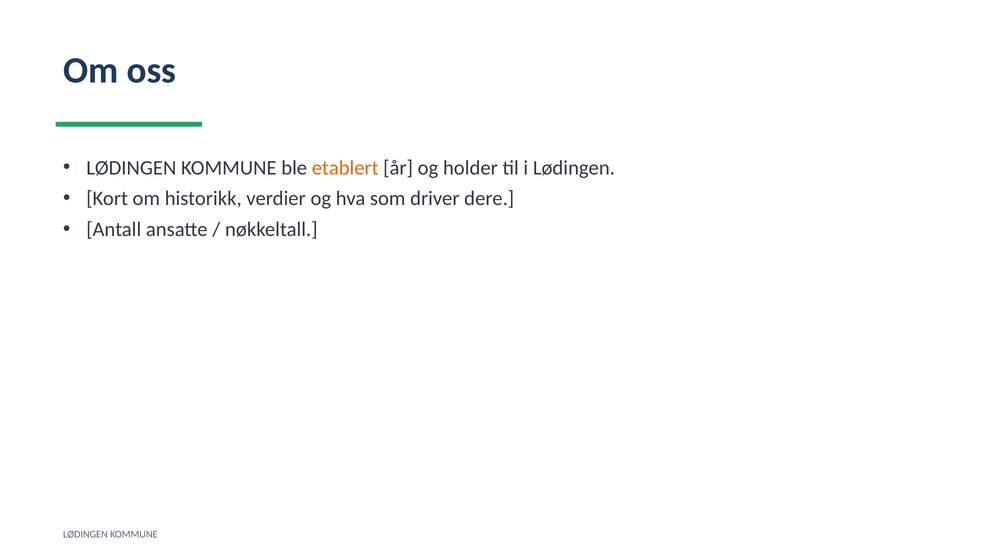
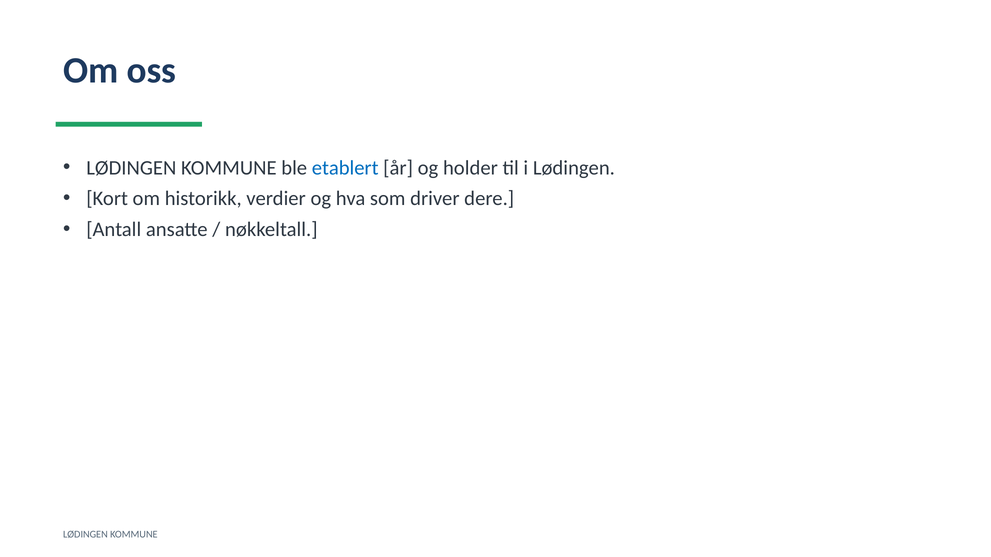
etablert colour: orange -> blue (345, 168)
